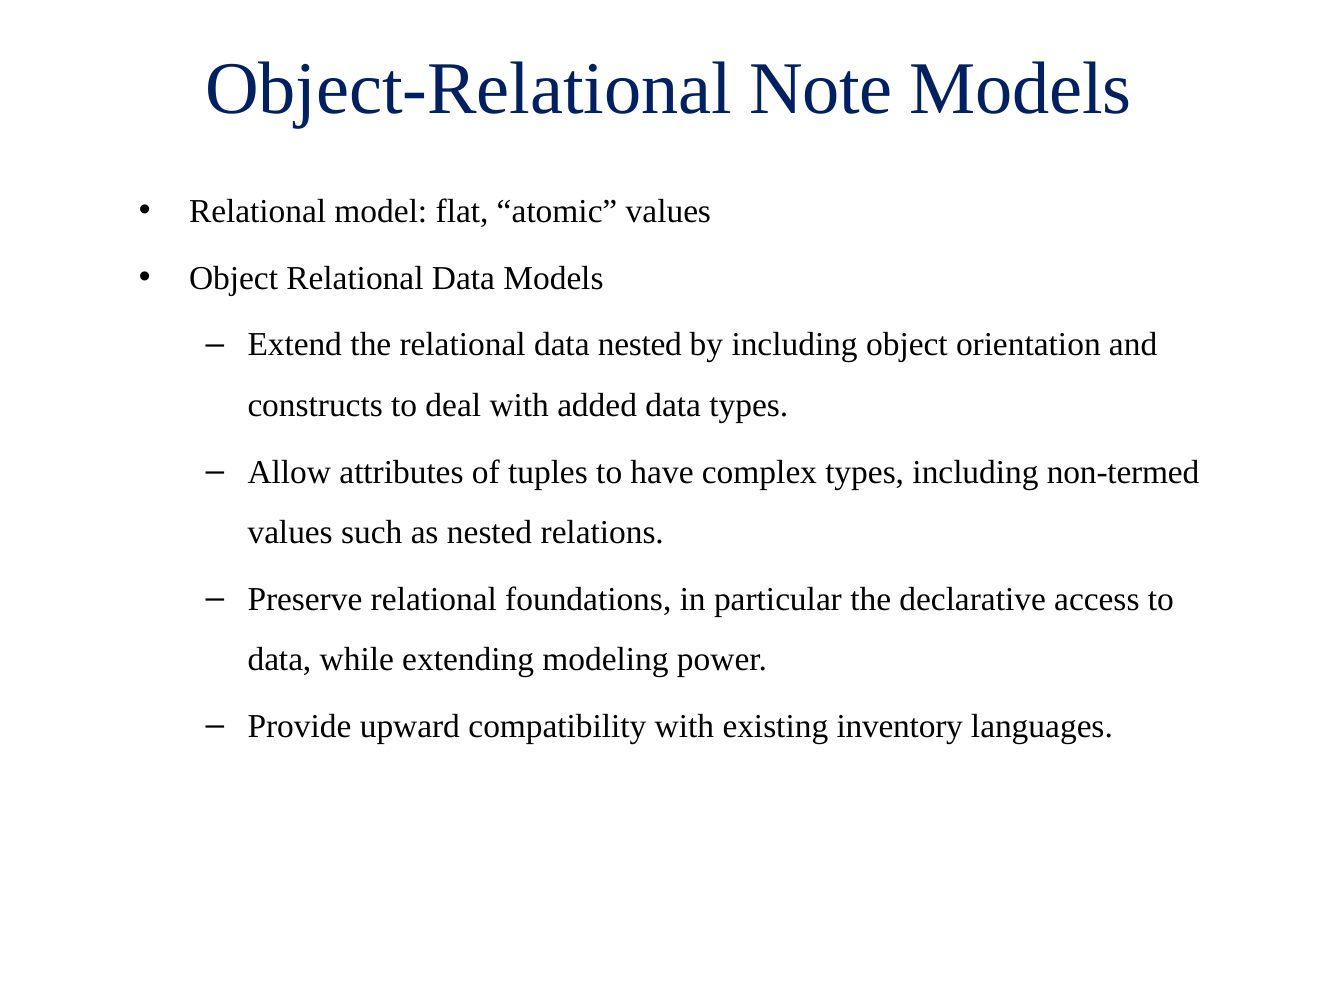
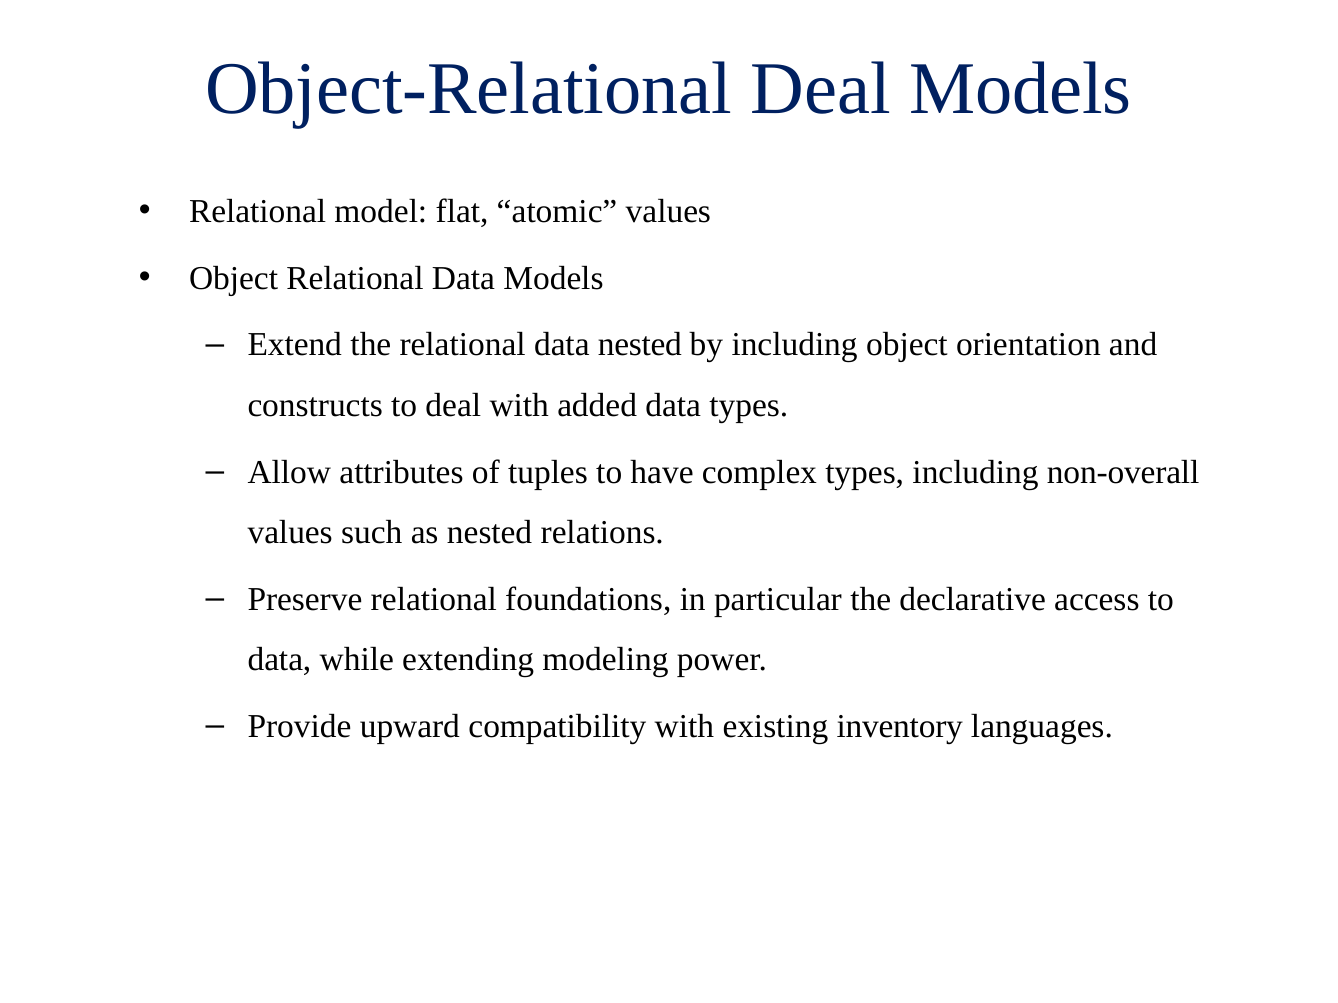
Object-Relational Note: Note -> Deal (821, 89)
non-termed: non-termed -> non-overall (1123, 472)
